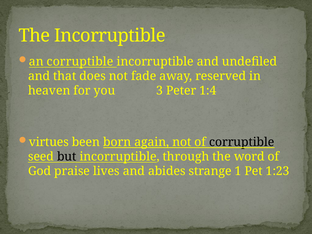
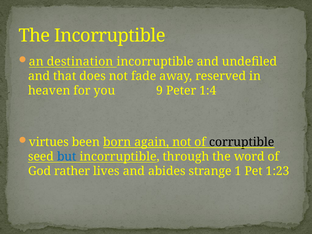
an corruptible: corruptible -> destination (80, 62)
3: 3 -> 9 (160, 91)
but colour: black -> blue (67, 157)
praise: praise -> rather (72, 171)
